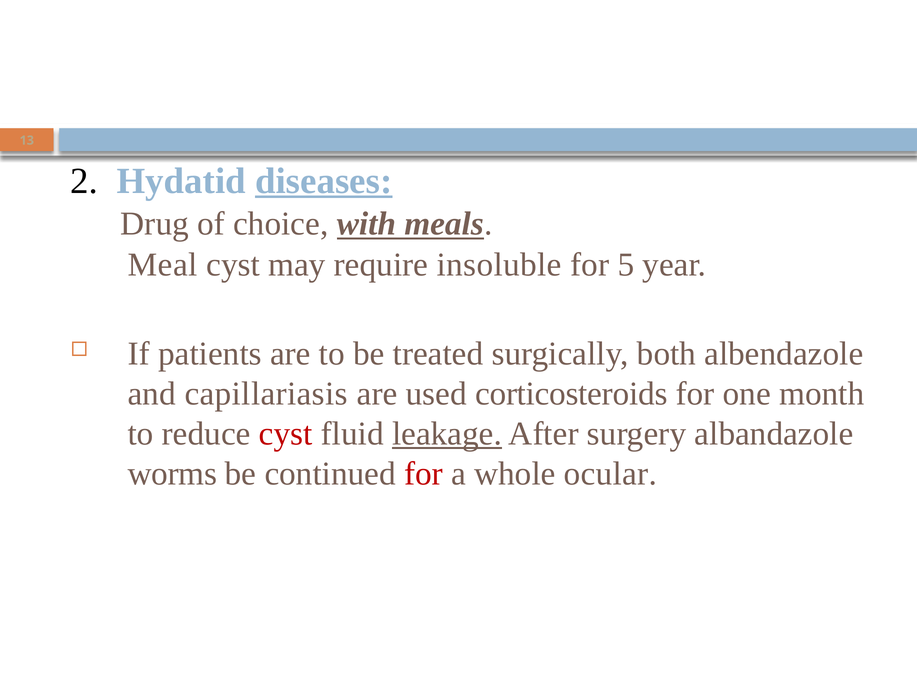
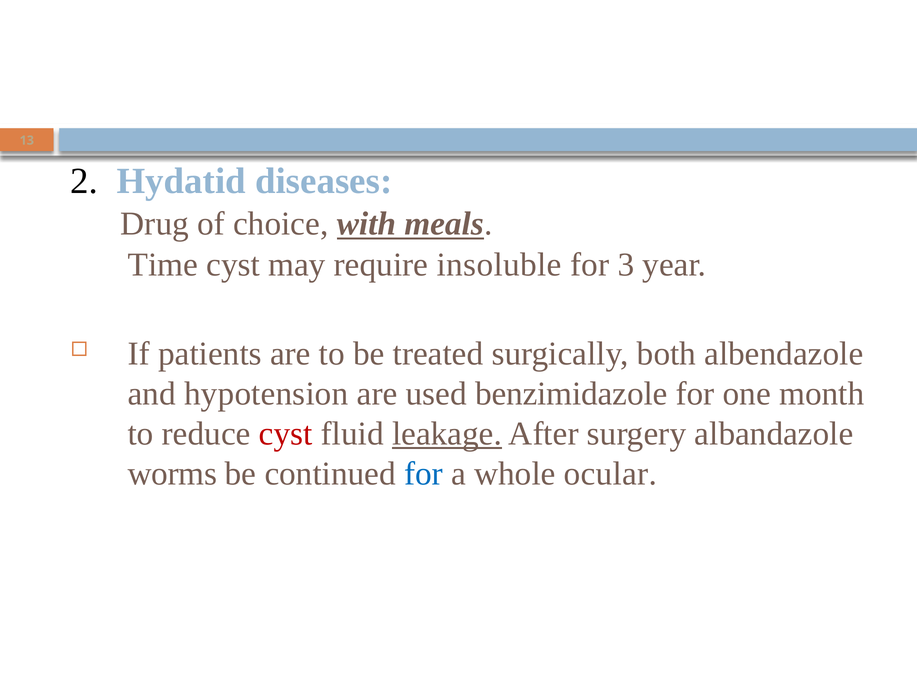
diseases underline: present -> none (324, 181)
Meal: Meal -> Time (163, 265)
5: 5 -> 3 (626, 265)
capillariasis: capillariasis -> hypotension (266, 394)
corticosteroids: corticosteroids -> benzimidazole (571, 394)
for colour: red -> blue (424, 474)
